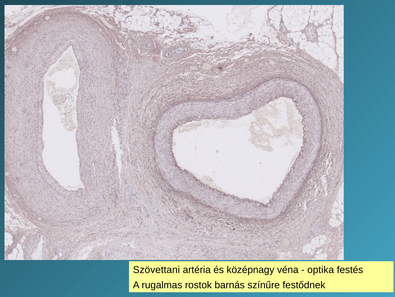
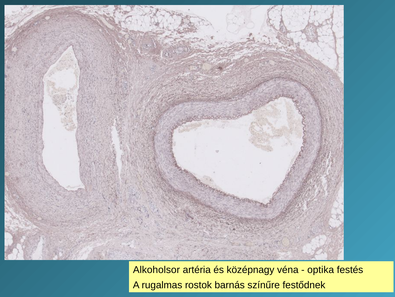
Szövettani: Szövettani -> Alkoholsor (156, 269)
